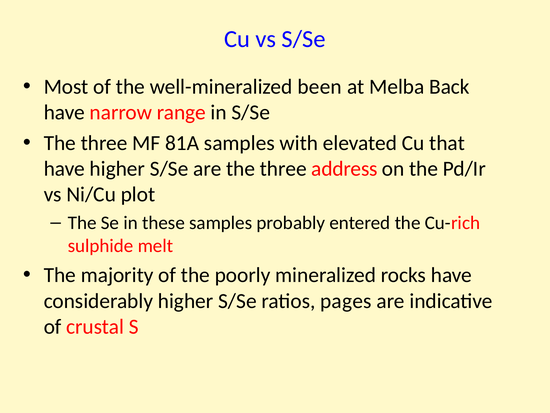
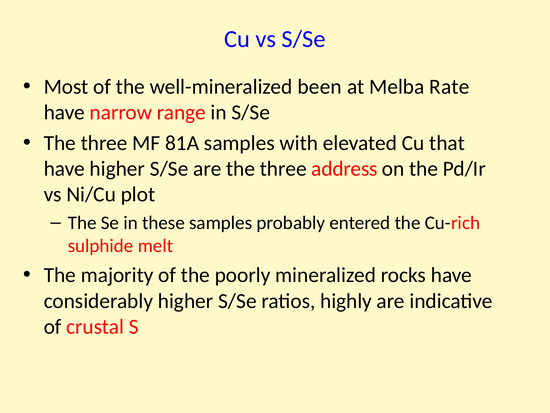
Back: Back -> Rate (449, 87)
pages: pages -> highly (346, 301)
